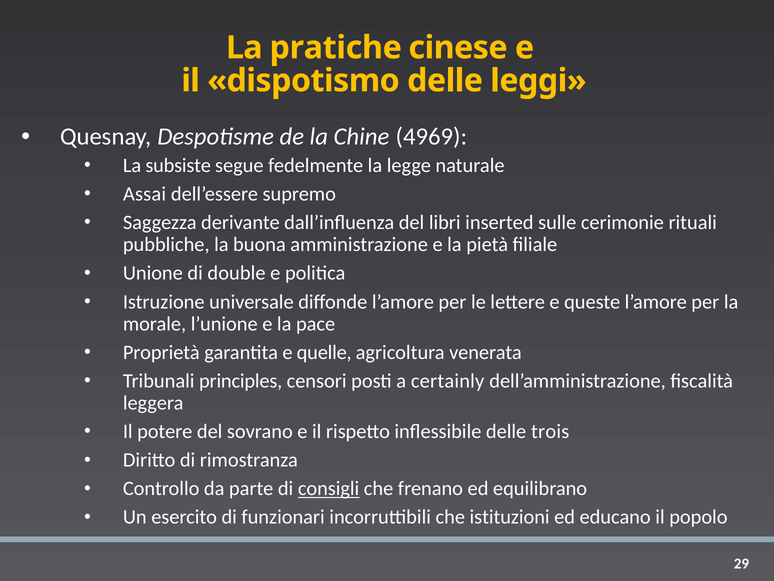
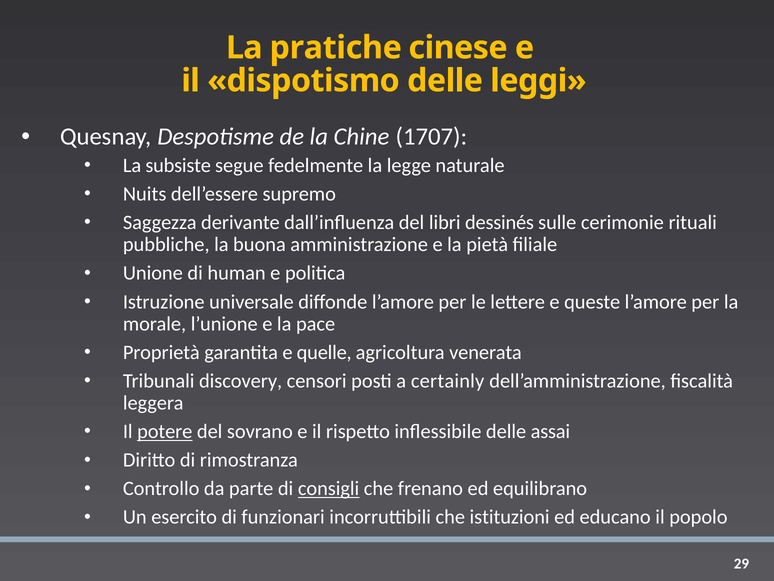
4969: 4969 -> 1707 (431, 137)
Assai: Assai -> Nuits (145, 194)
inserted: inserted -> dessinés (500, 222)
double: double -> human (237, 273)
principles: principles -> discovery (241, 381)
potere underline: none -> present (165, 431)
trois: trois -> assai (550, 431)
